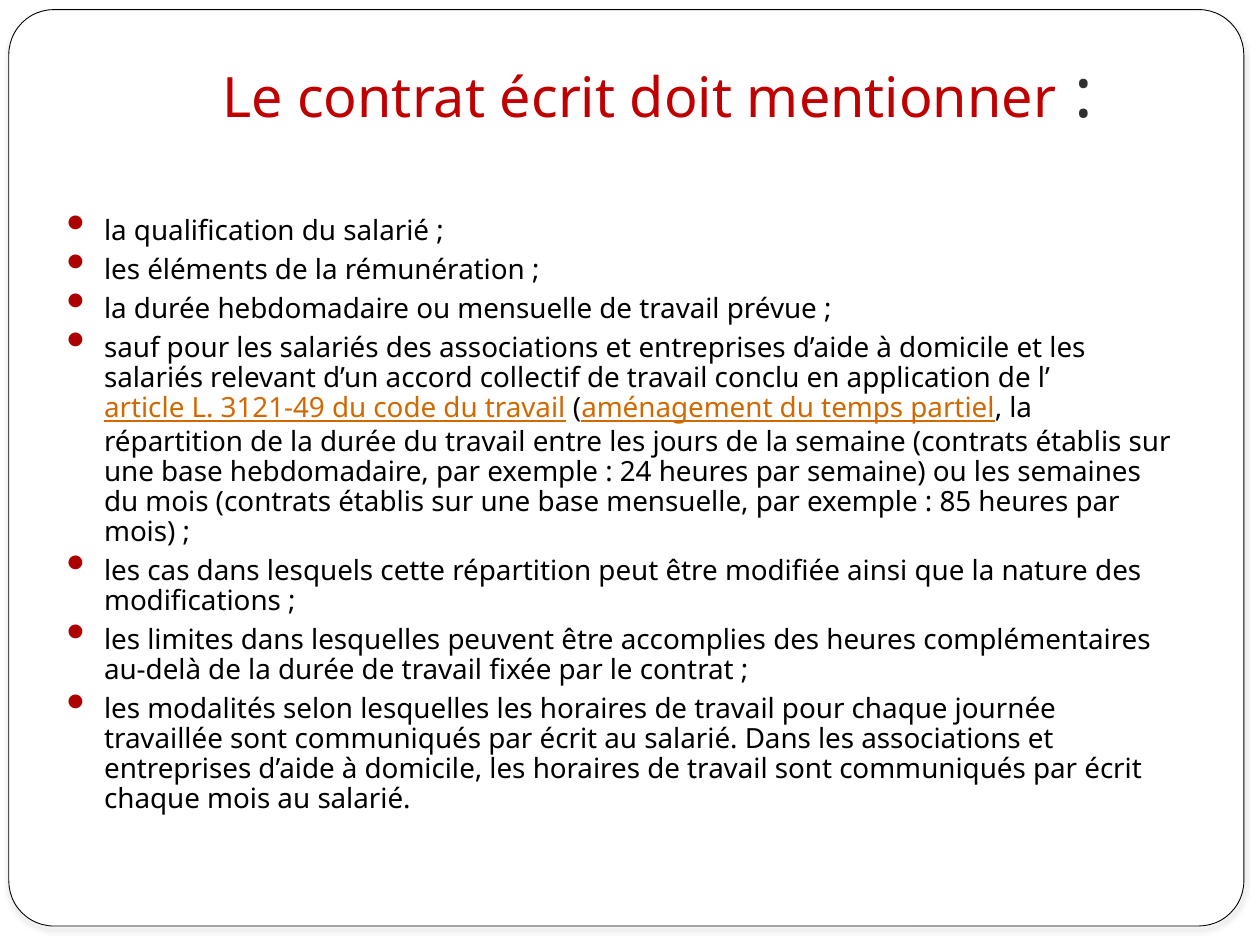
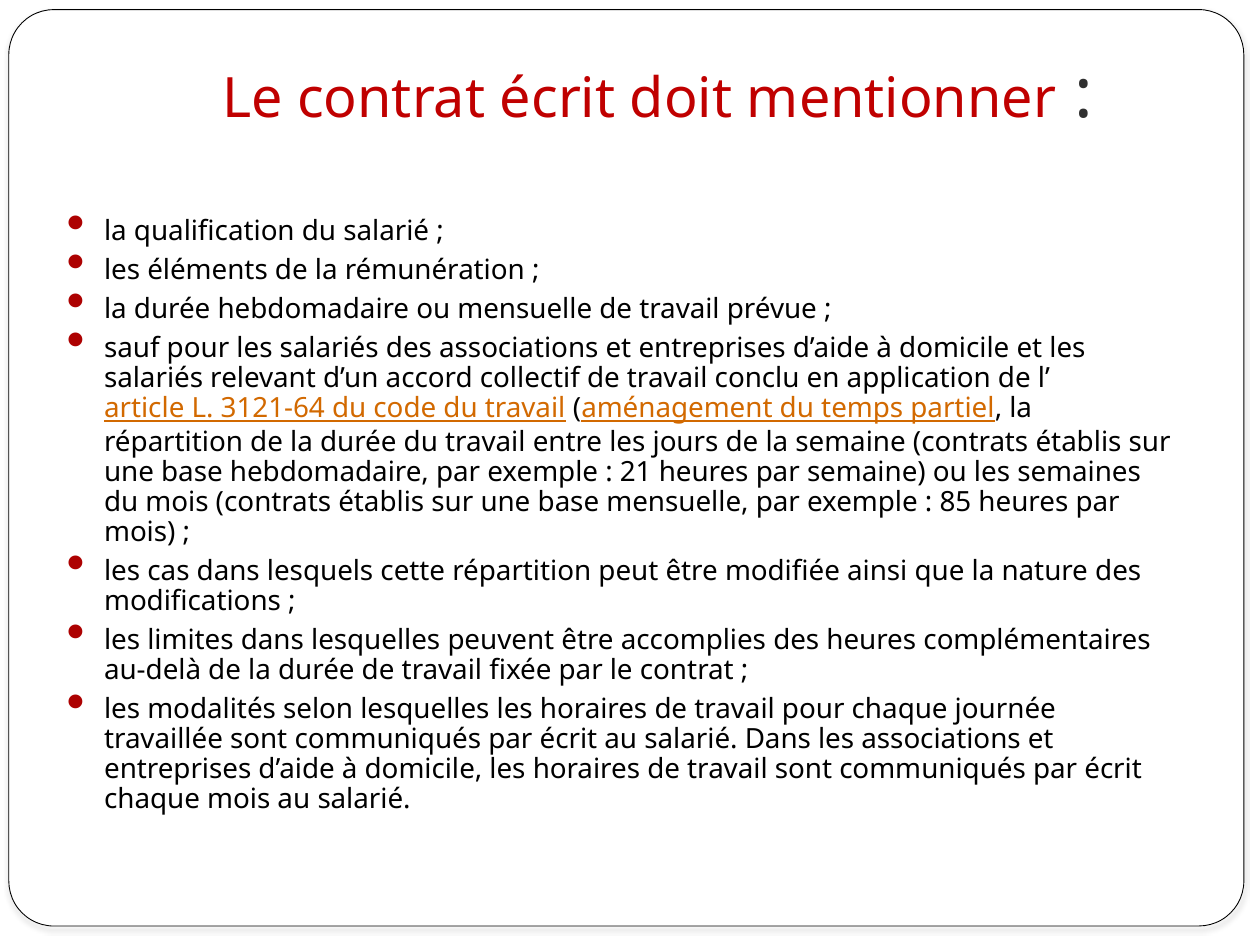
3121-49: 3121-49 -> 3121-64 (273, 409)
24: 24 -> 21 (636, 473)
